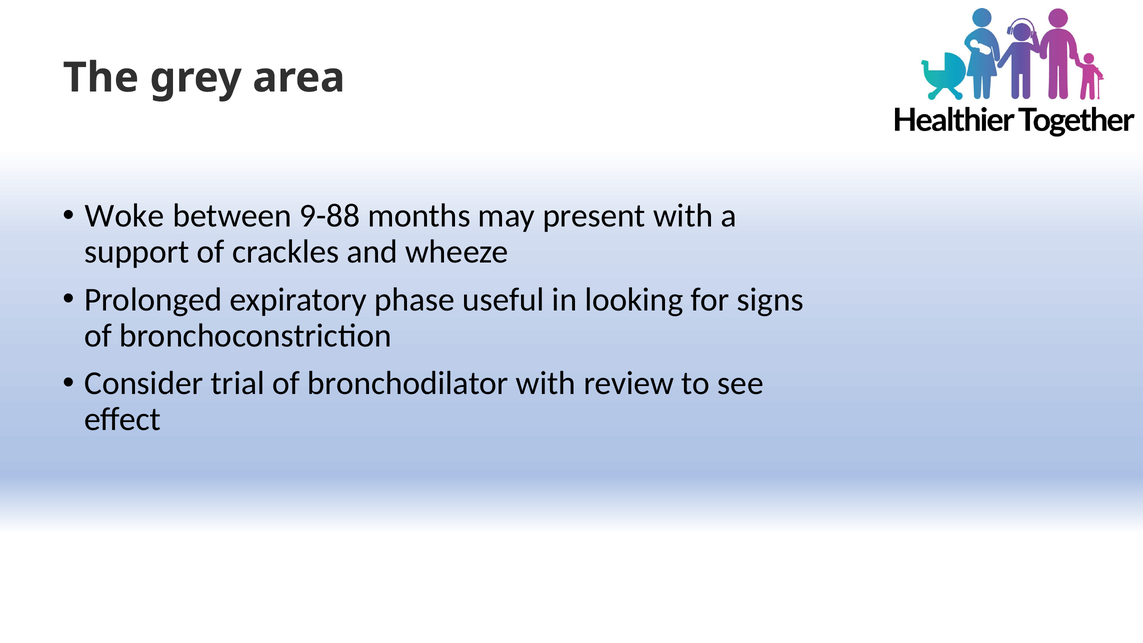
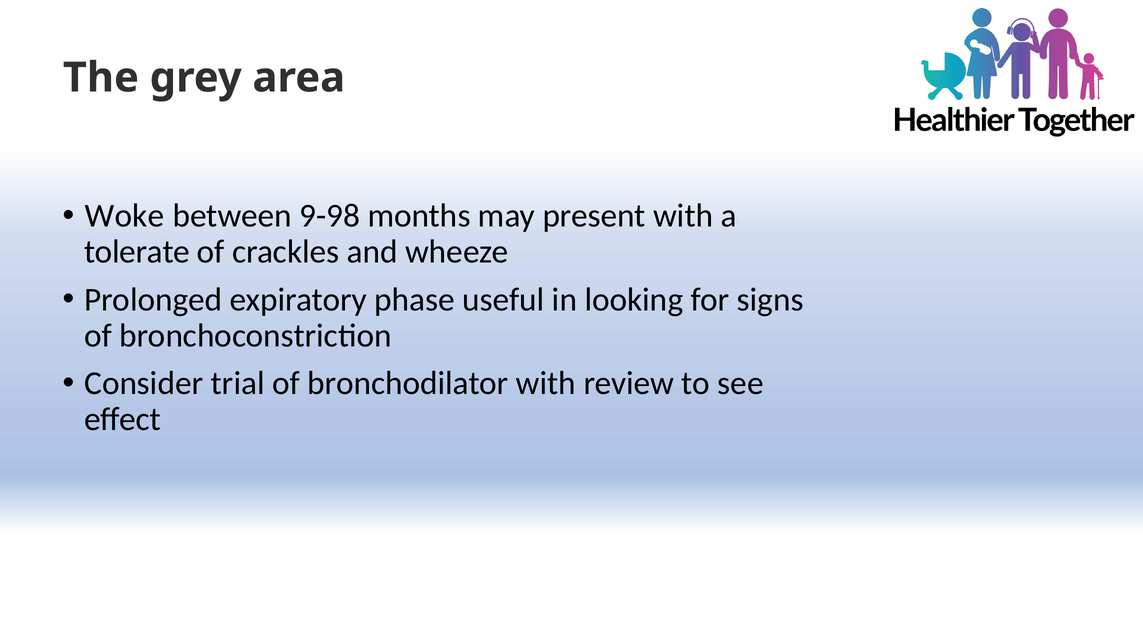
9-88: 9-88 -> 9-98 (330, 216)
support: support -> tolerate (137, 252)
